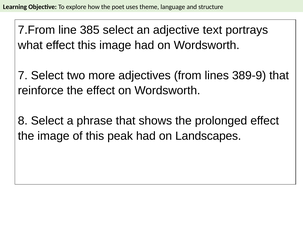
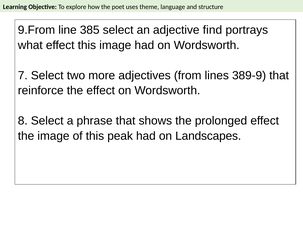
7.From: 7.From -> 9.From (36, 30)
text: text -> find (212, 30)
